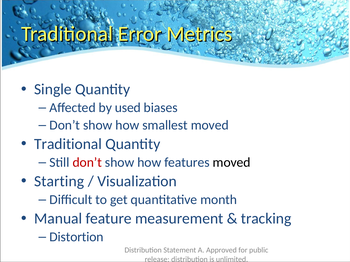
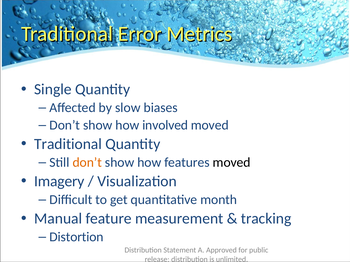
used: used -> slow (128, 108)
smallest: smallest -> involved (165, 125)
don’t colour: red -> orange (87, 163)
Starting: Starting -> Imagery (59, 182)
